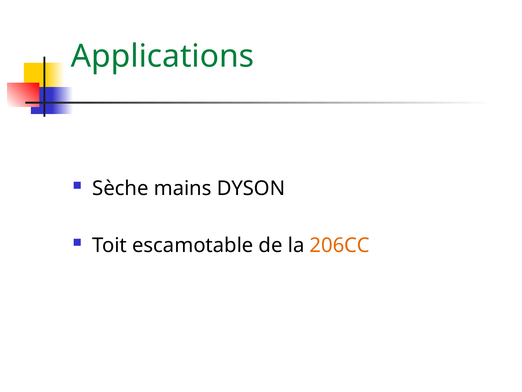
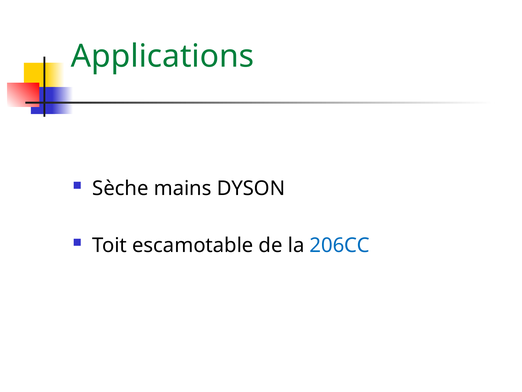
206CC colour: orange -> blue (340, 245)
